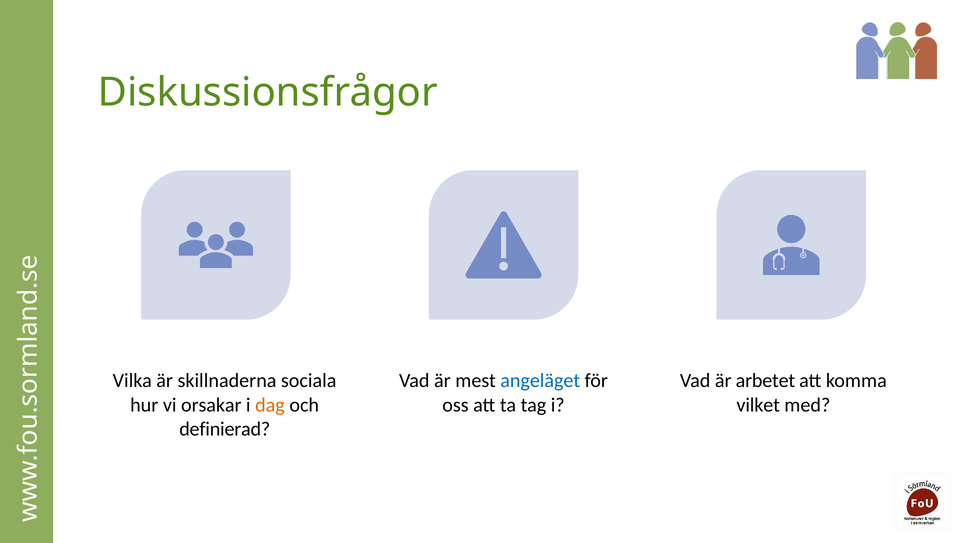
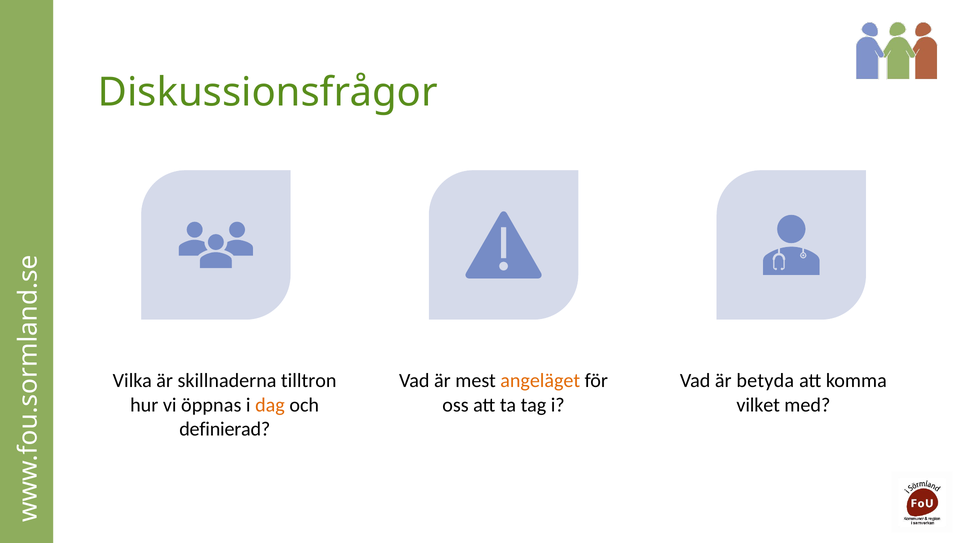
sociala: sociala -> tilltron (309, 381)
angeläget colour: blue -> orange (540, 381)
arbetet: arbetet -> betyda (765, 381)
orsakar: orsakar -> öppnas (211, 405)
